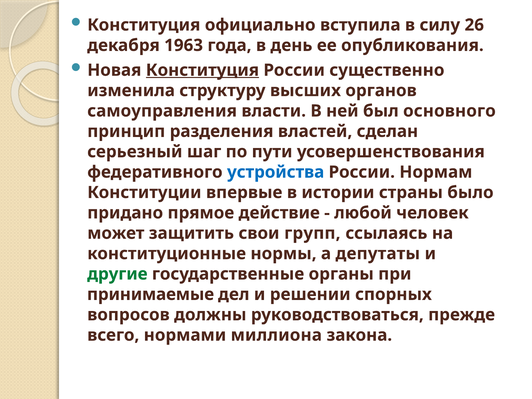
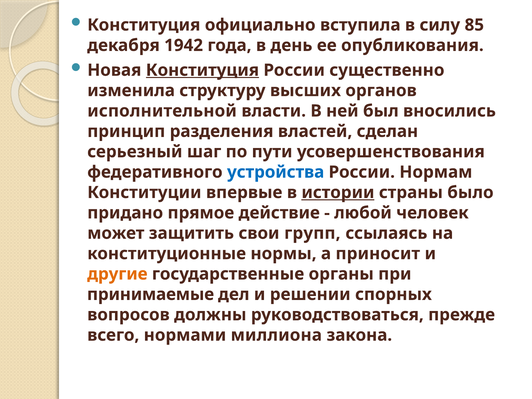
26: 26 -> 85 (474, 25)
1963: 1963 -> 1942 (184, 45)
самоуправления: самоуправления -> исполнительной (162, 111)
основного: основного -> вносились (450, 111)
истории underline: none -> present (338, 192)
депутаты: депутаты -> приносит (378, 254)
другие colour: green -> orange (117, 274)
